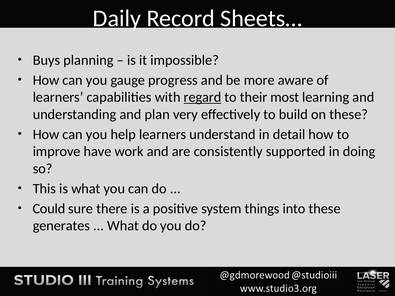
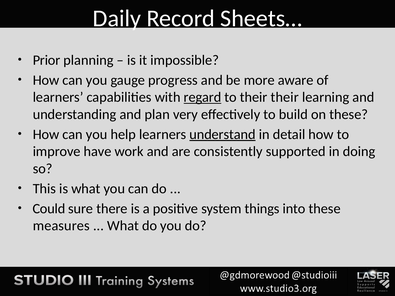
Buys: Buys -> Prior (47, 60)
their most: most -> their (285, 97)
understand underline: none -> present (222, 134)
generates: generates -> measures (61, 226)
